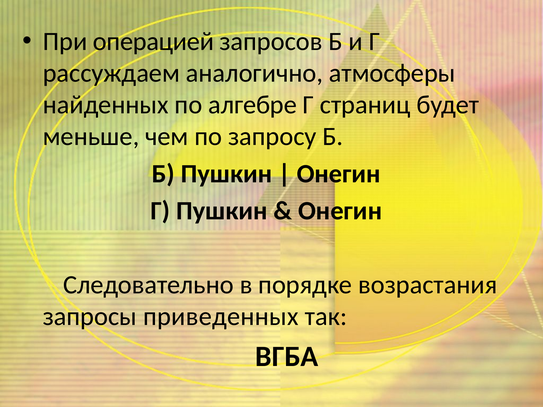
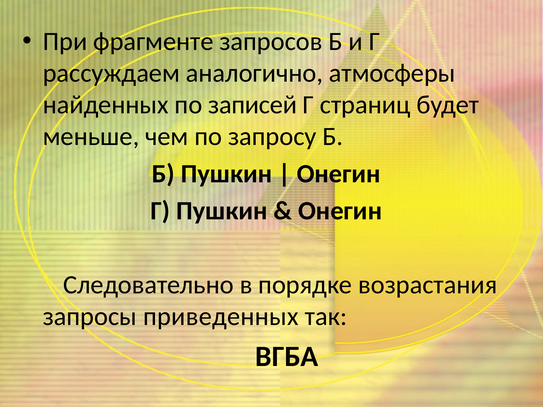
операцией: операцией -> фрагменте (153, 42)
алгебре: алгебре -> записей (253, 105)
